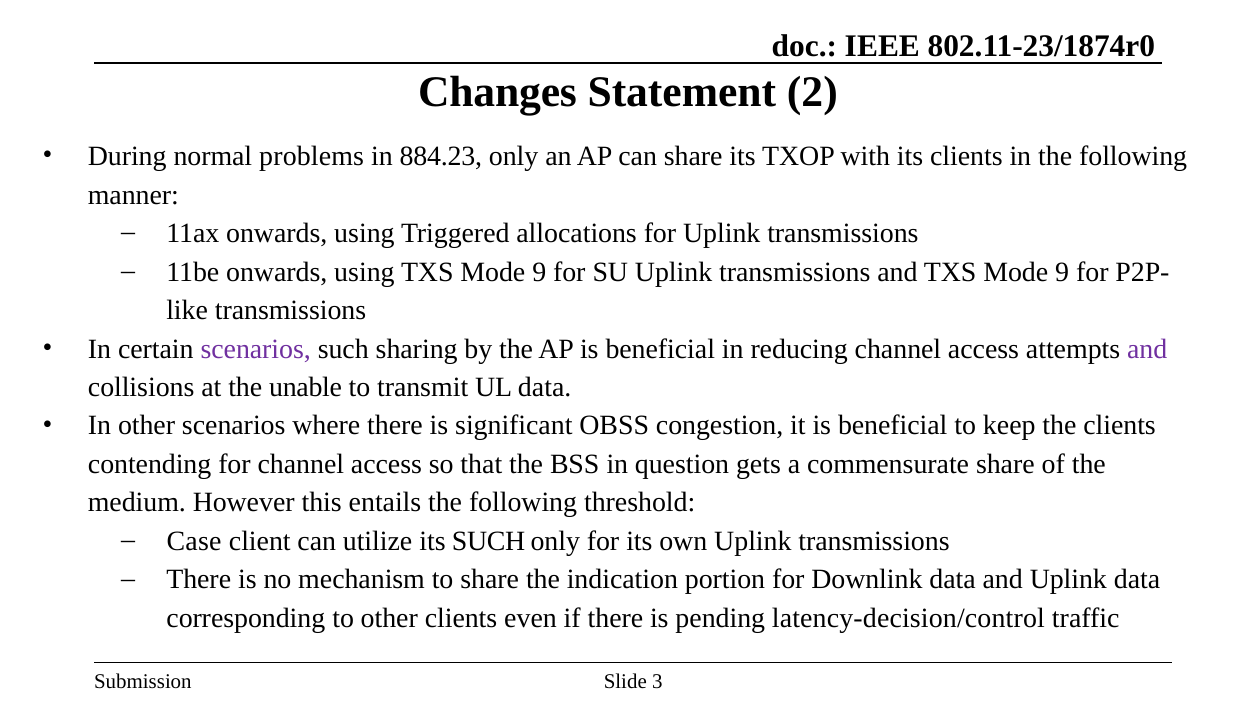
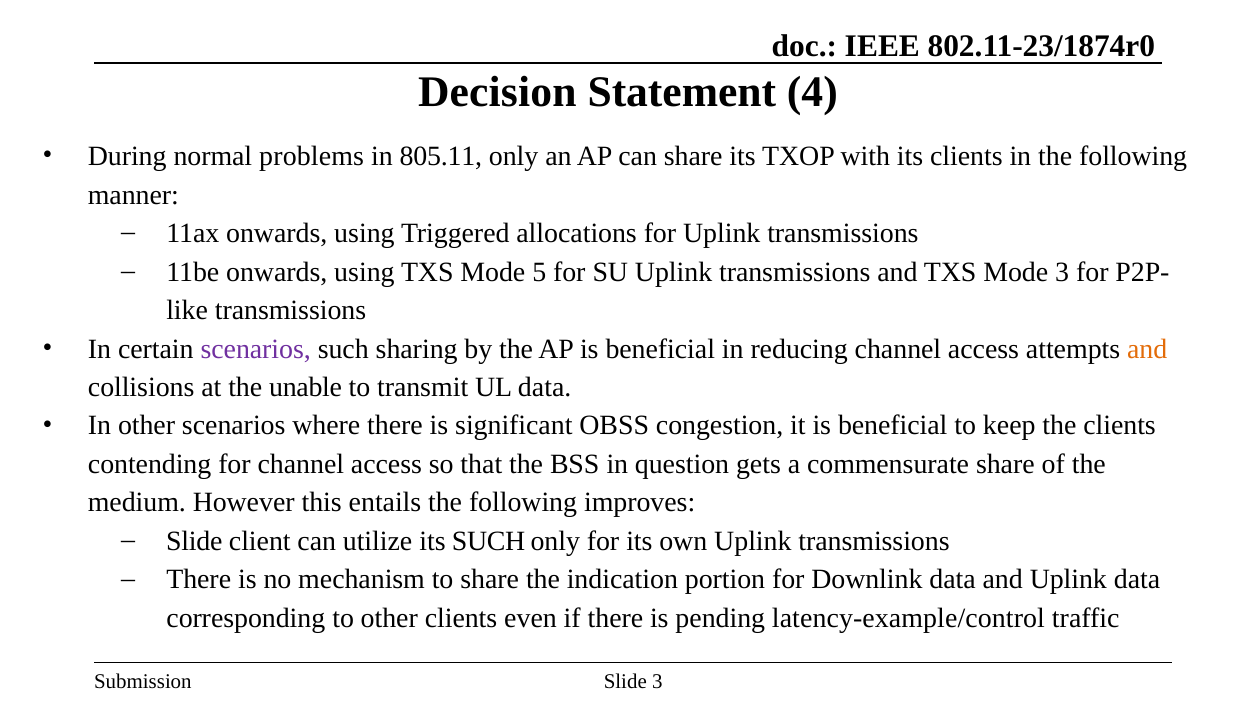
Changes: Changes -> Decision (497, 92)
2: 2 -> 4 (812, 92)
884.23: 884.23 -> 805.11 (441, 156)
using TXS Mode 9: 9 -> 5 (539, 272)
and TXS Mode 9: 9 -> 3 (1062, 272)
and colour: purple -> orange (1147, 349)
threshold: threshold -> improves (640, 502)
Case: Case -> Slide (194, 541)
latency-decision/control: latency-decision/control -> latency-example/control (908, 618)
